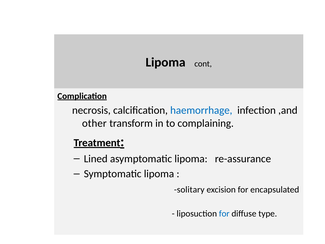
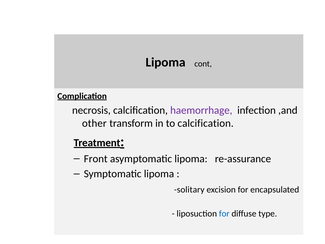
haemorrhage colour: blue -> purple (201, 110)
to complaining: complaining -> calcification (206, 123)
Lined: Lined -> Front (96, 159)
